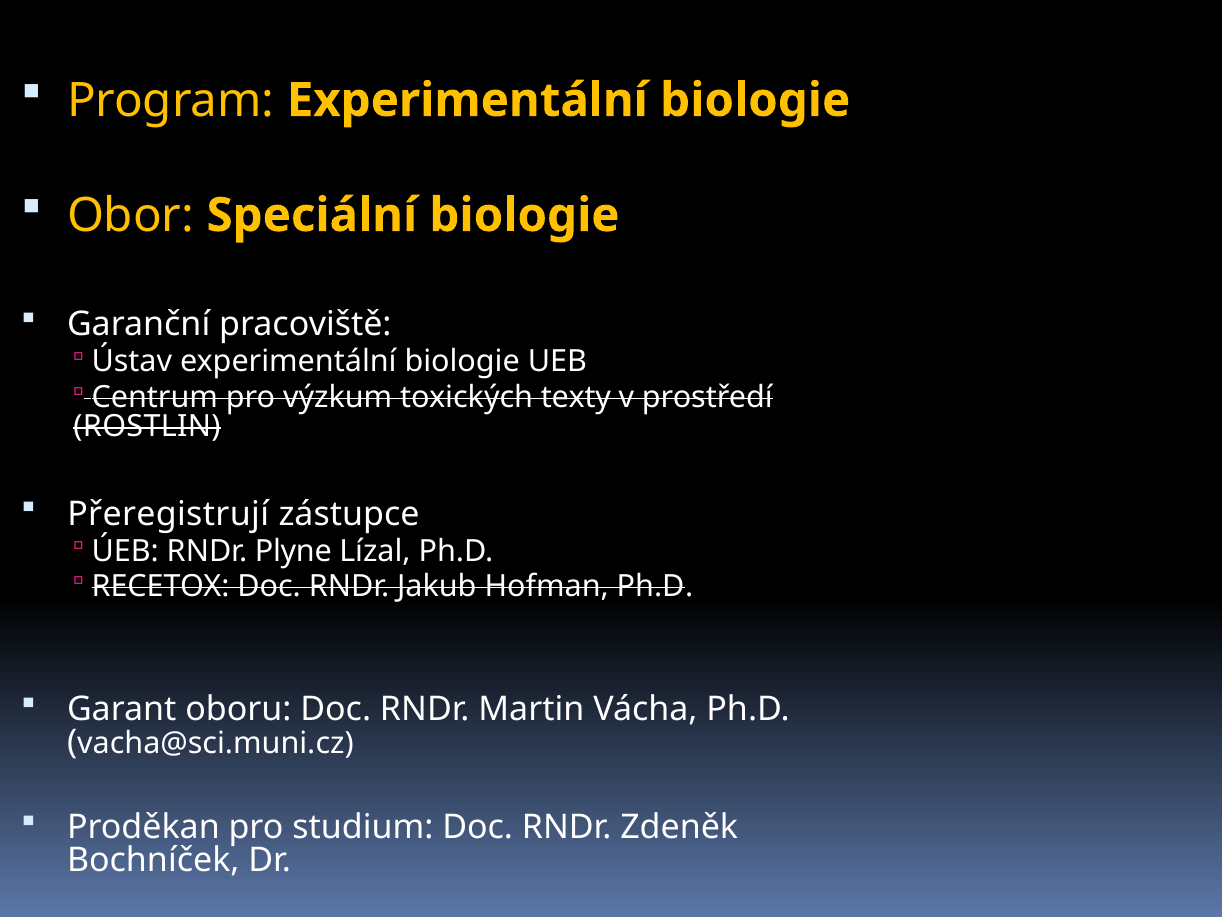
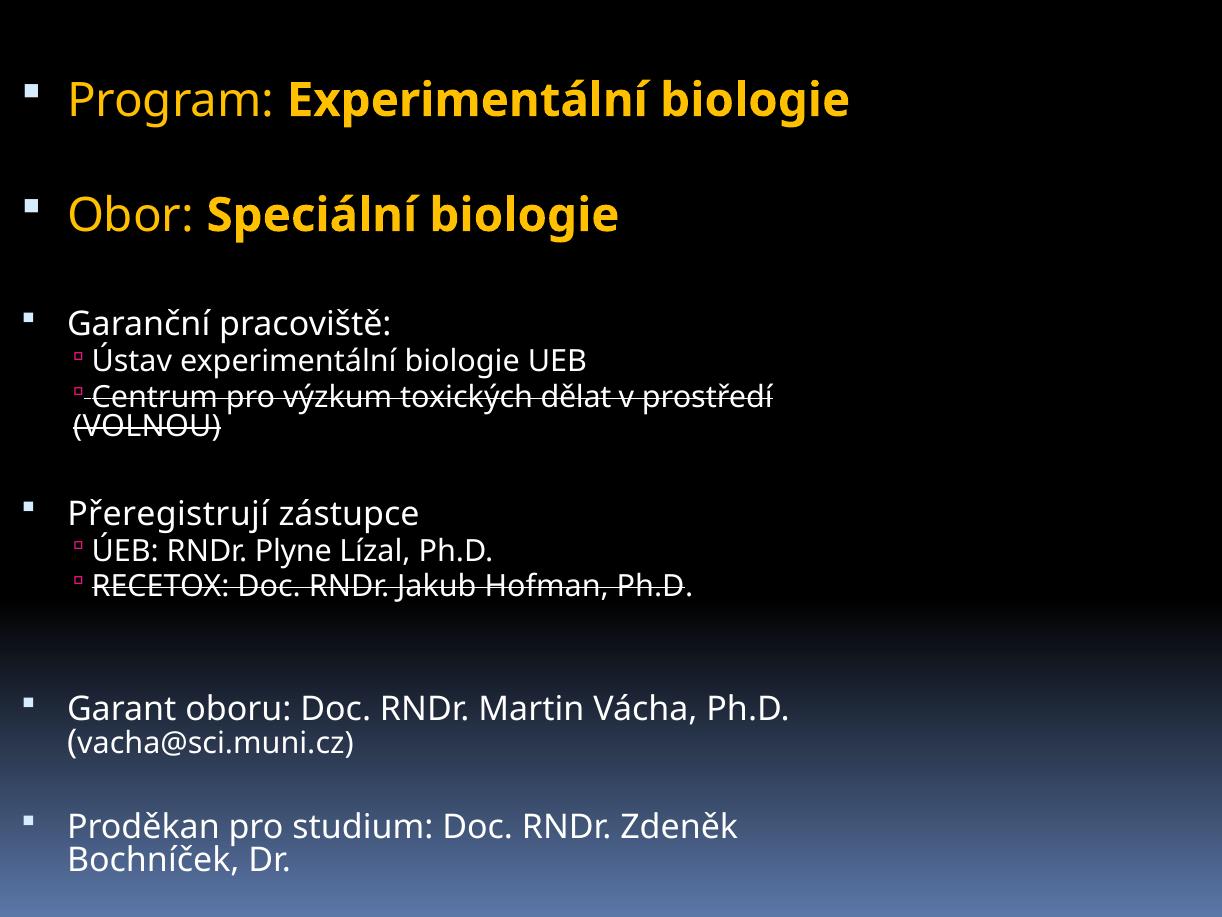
texty: texty -> dělat (576, 397)
ROSTLIN: ROSTLIN -> VOLNOU (147, 426)
